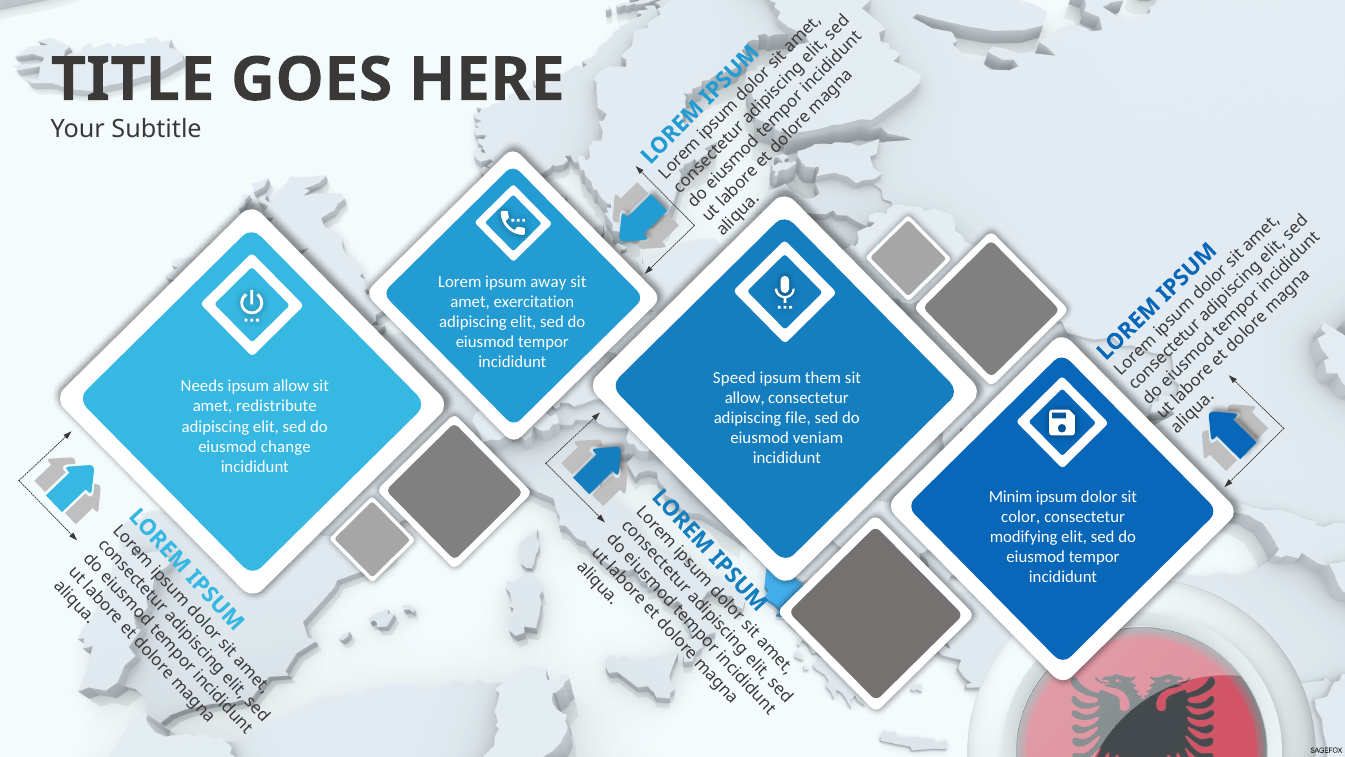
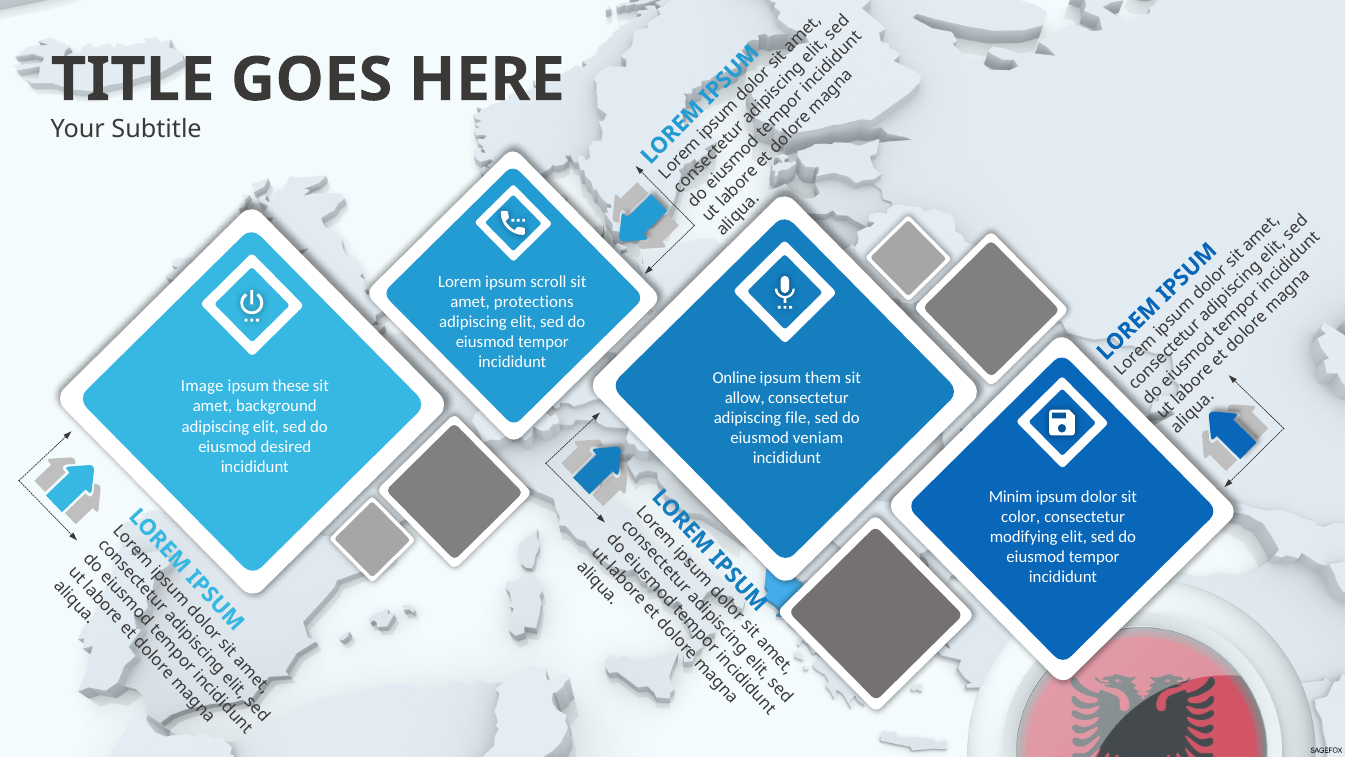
away: away -> scroll (548, 281)
exercitation: exercitation -> protections (534, 302)
Speed: Speed -> Online (734, 377)
Needs: Needs -> Image (202, 386)
ipsum allow: allow -> these (291, 386)
redistribute: redistribute -> background (276, 406)
change: change -> desired (286, 446)
